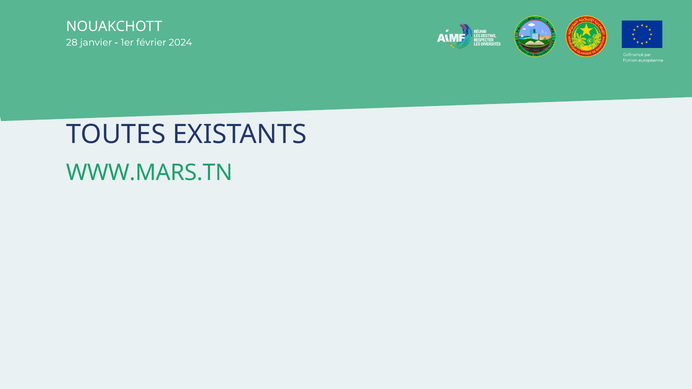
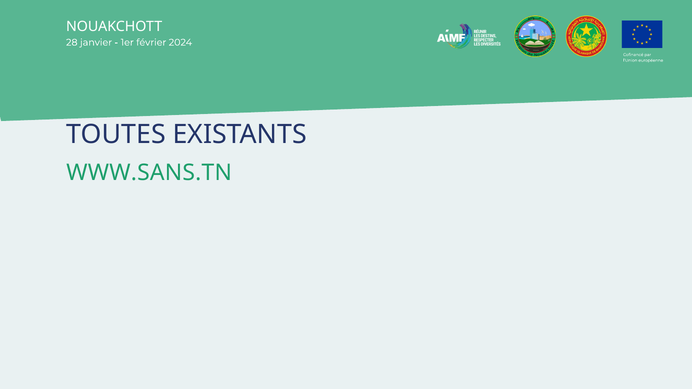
WWW.MARS.TN: WWW.MARS.TN -> WWW.SANS.TN (149, 173)
